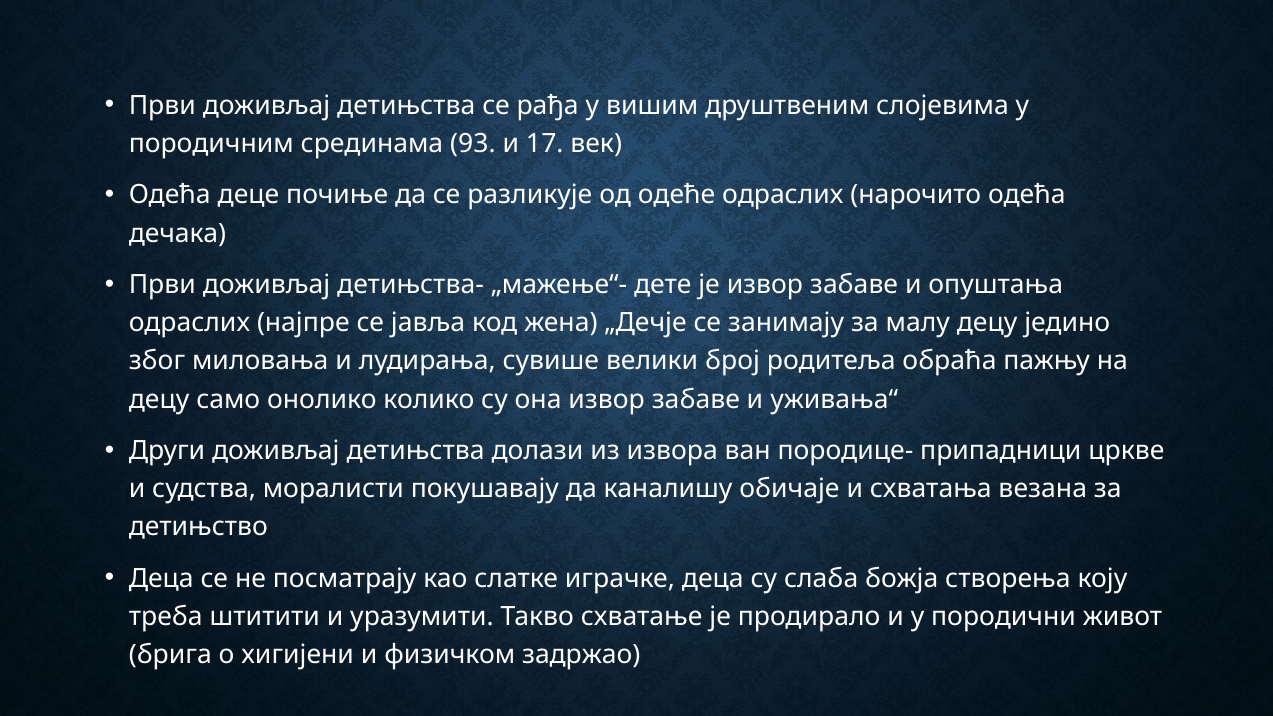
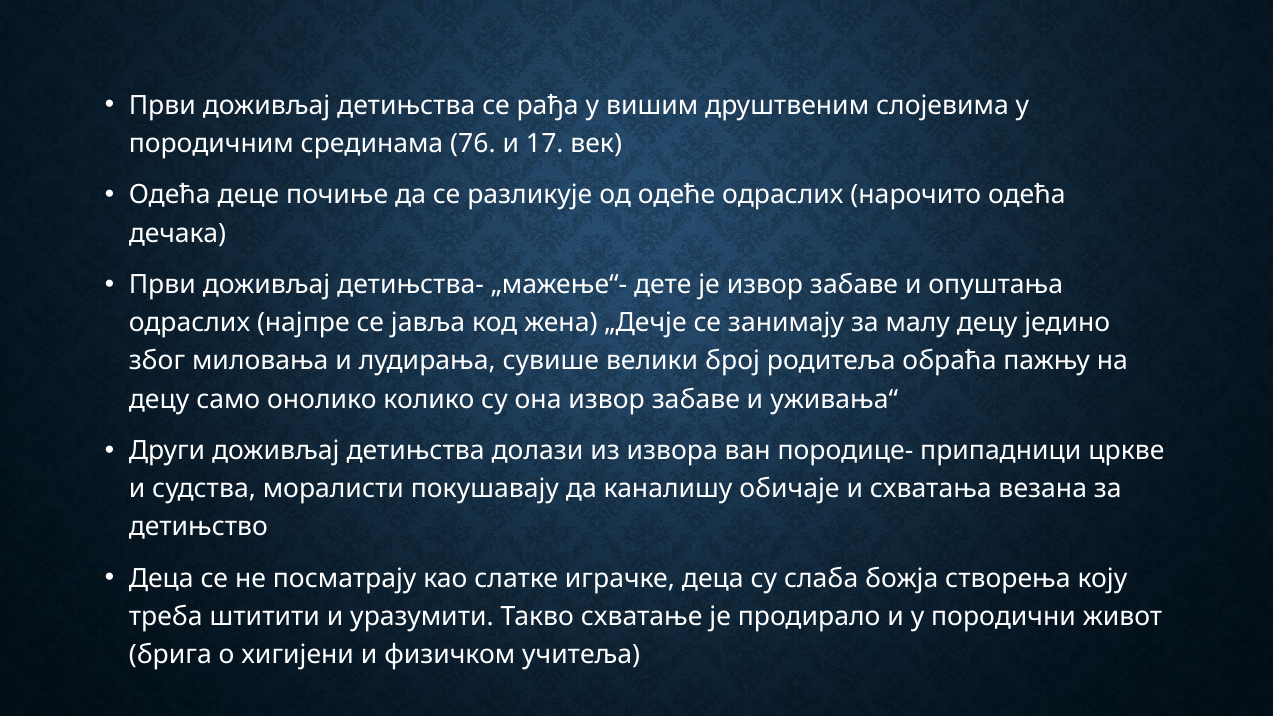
93: 93 -> 76 (473, 144)
задржао: задржао -> учитеља (581, 655)
